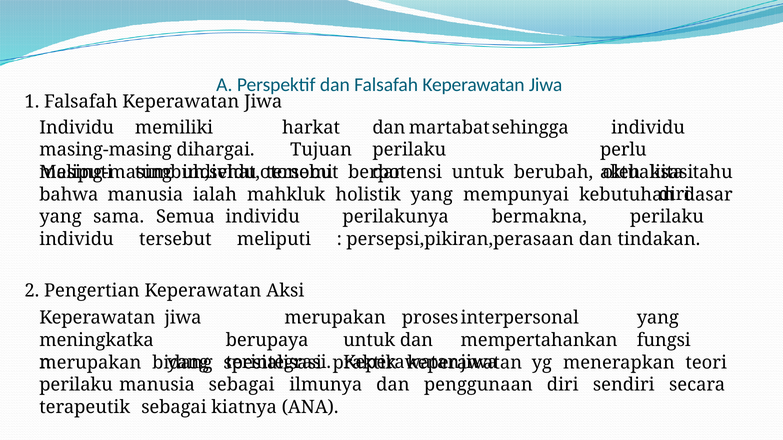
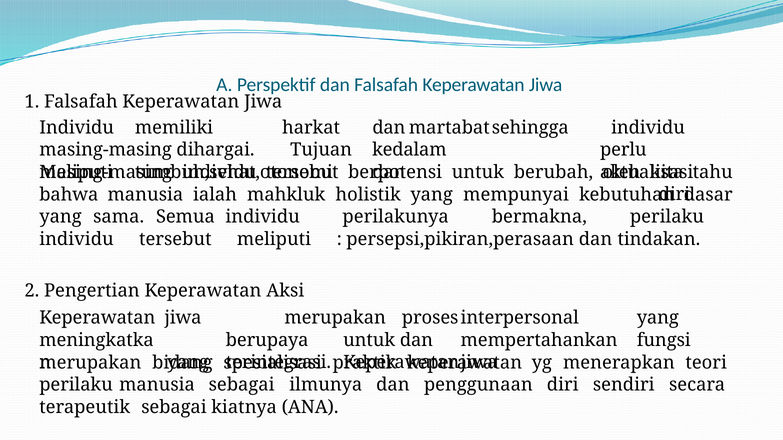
Tujuan perilaku: perilaku -> kedalam (409, 150)
